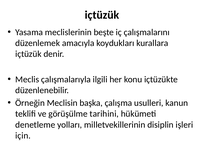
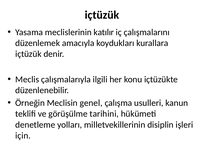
beşte: beşte -> katılır (104, 32)
başka: başka -> genel (91, 103)
